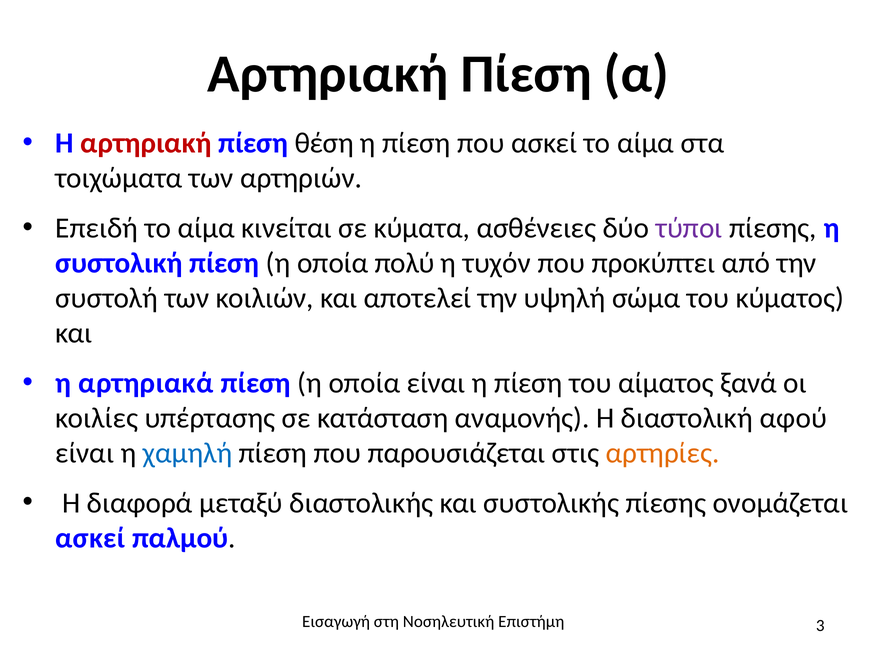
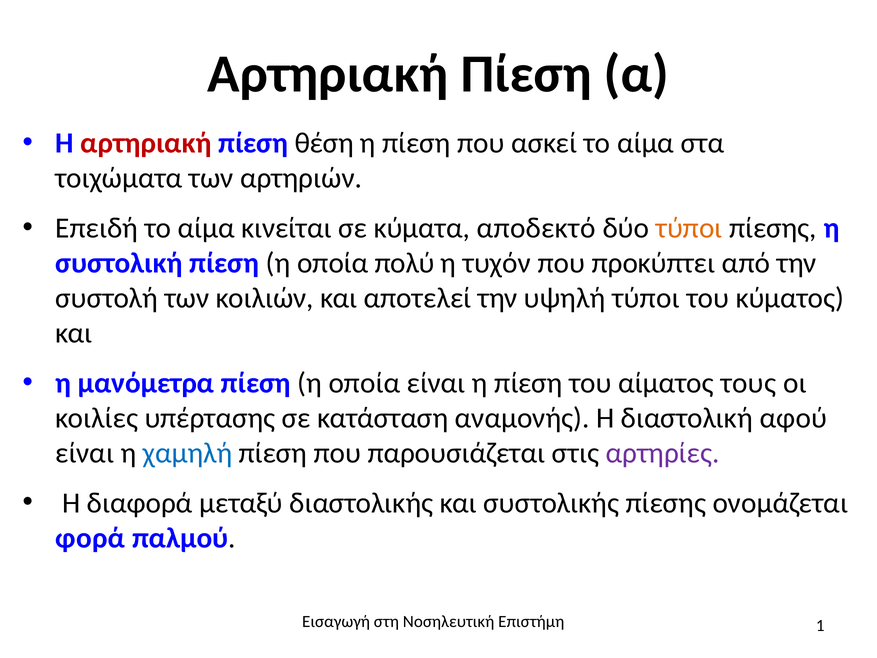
ασθένειες: ασθένειες -> αποδεκτό (536, 228)
τύποι colour: purple -> orange (689, 228)
υψηλή σώμα: σώμα -> τύποι (646, 298)
αρτηριακά: αρτηριακά -> μανόμετρα (146, 383)
ξανά: ξανά -> τους (748, 383)
αρτηρίες colour: orange -> purple (663, 453)
ασκεί: ασκεί -> φορά (90, 538)
3: 3 -> 1 (820, 625)
